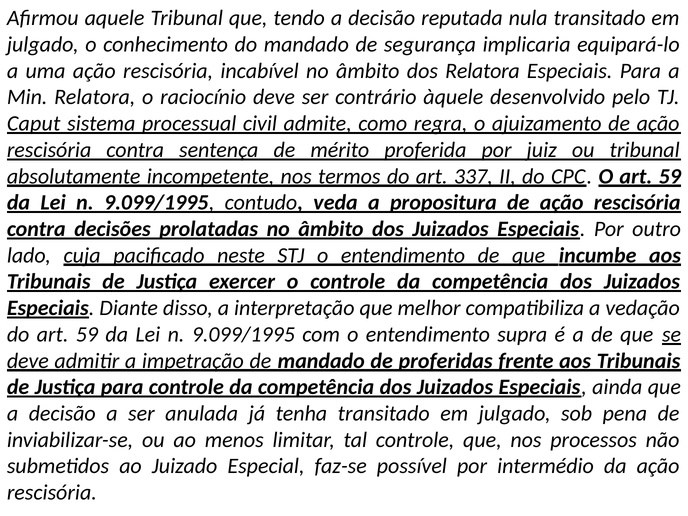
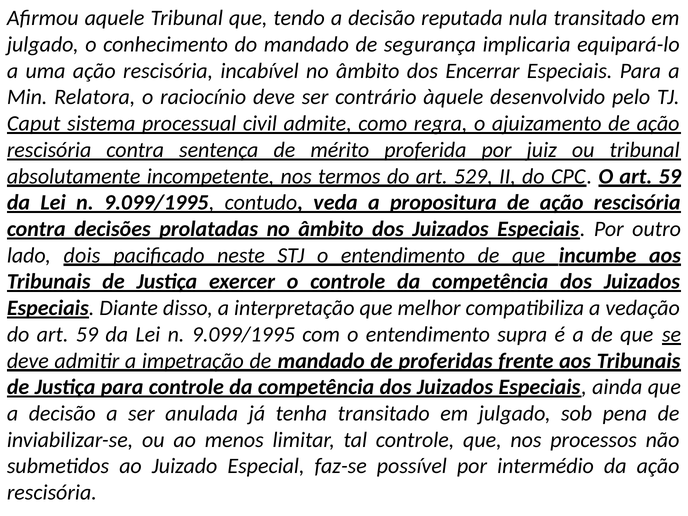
dos Relatora: Relatora -> Encerrar (482, 71)
337: 337 -> 529 (473, 176)
cuja: cuja -> dois (82, 255)
